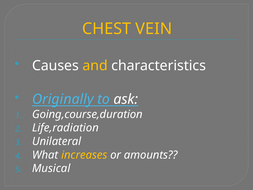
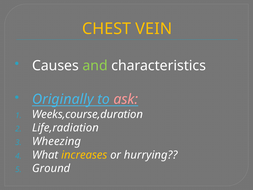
and colour: yellow -> light green (95, 65)
ask colour: white -> pink (126, 99)
Going,course,duration: Going,course,duration -> Weeks,course,duration (87, 114)
Unilateral: Unilateral -> Wheezing (57, 141)
amounts: amounts -> hurrying (151, 155)
Musical: Musical -> Ground (51, 168)
